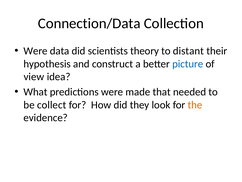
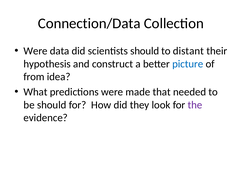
scientists theory: theory -> should (145, 51)
view: view -> from (34, 77)
be collect: collect -> should (52, 105)
the colour: orange -> purple (195, 105)
